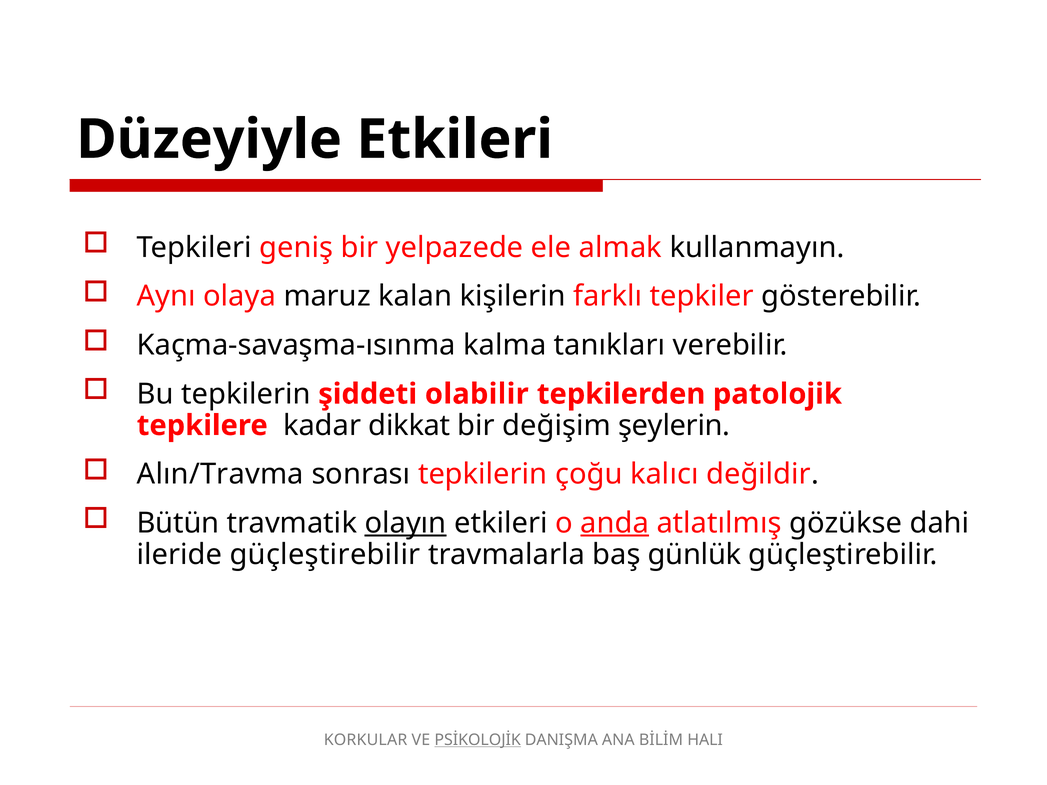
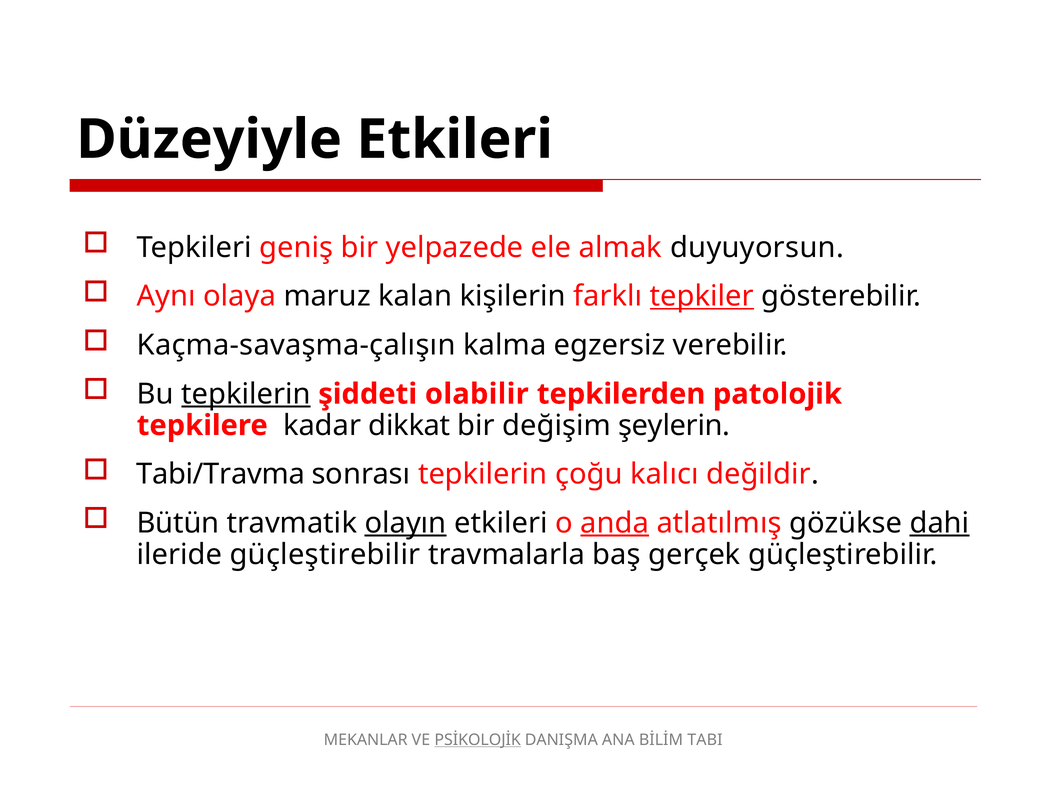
kullanmayın: kullanmayın -> duyuyorsun (757, 248)
tepkiler underline: none -> present (702, 296)
Kaçma-savaşma-ısınma: Kaçma-savaşma-ısınma -> Kaçma-savaşma-çalışın (296, 345)
tanıkları: tanıkları -> egzersiz (610, 345)
tepkilerin underline: none -> present (246, 394)
Alın/Travma: Alın/Travma -> Tabi/Travma (221, 474)
dahi underline: none -> present (940, 523)
günlük: günlük -> gerçek (694, 555)
KORKULAR: KORKULAR -> MEKANLAR (366, 740)
HALI: HALI -> TABI (705, 740)
